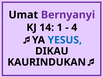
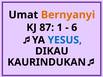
Bernyanyi colour: purple -> orange (68, 15)
14: 14 -> 87 (47, 28)
4: 4 -> 6 (74, 28)
